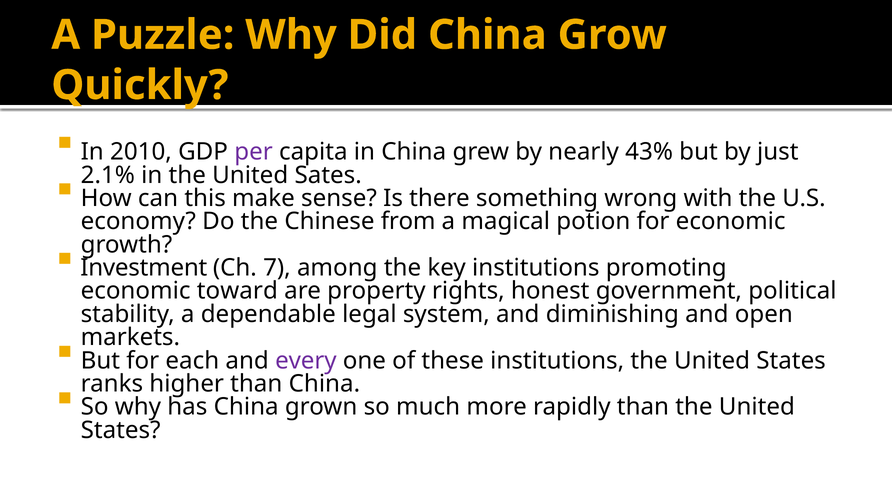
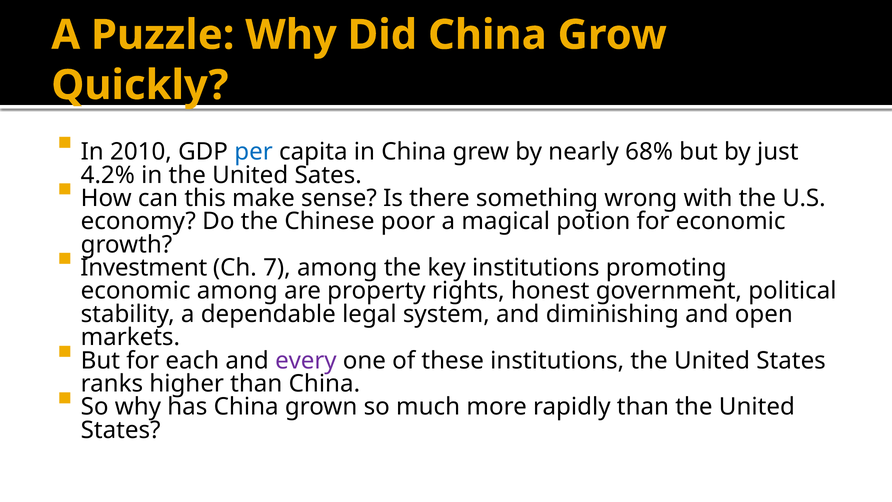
per colour: purple -> blue (254, 152)
43%: 43% -> 68% (649, 152)
2.1%: 2.1% -> 4.2% (108, 175)
from: from -> poor (408, 221)
economic toward: toward -> among (237, 291)
